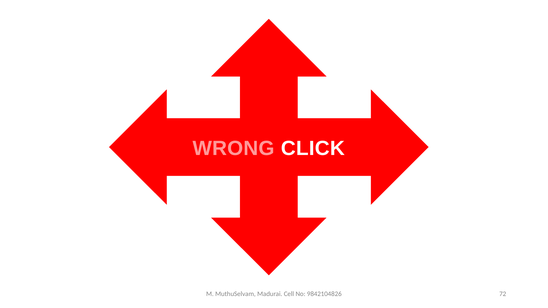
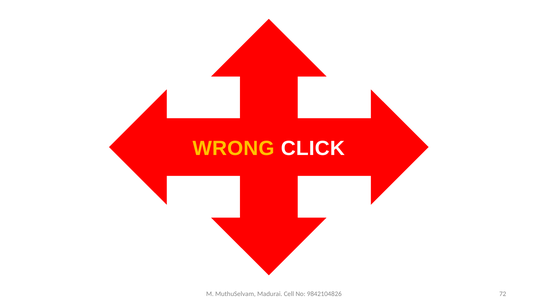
WRONG colour: pink -> yellow (233, 149)
